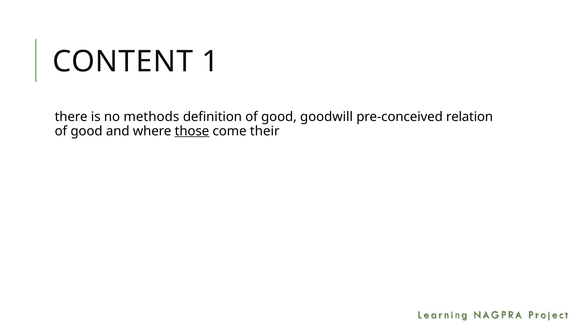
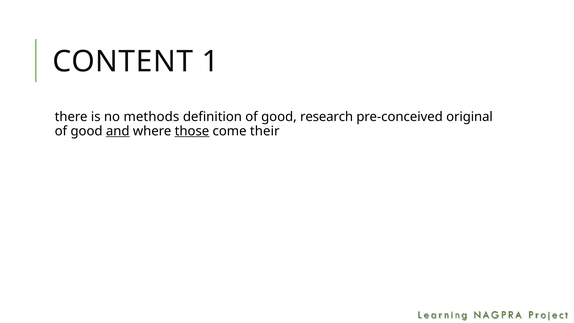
goodwill: goodwill -> research (327, 117)
relation: relation -> original (470, 117)
and underline: none -> present (118, 131)
